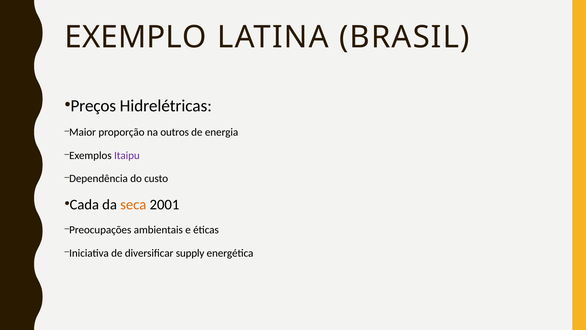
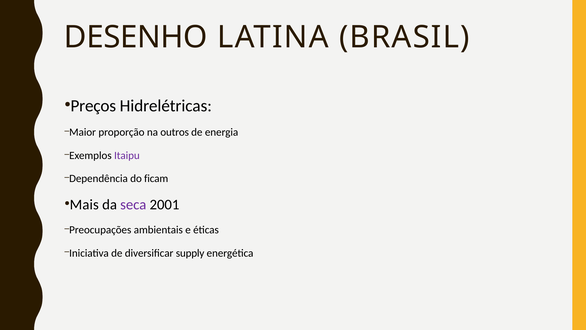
EXEMPLO: EXEMPLO -> DESENHO (136, 37)
custo: custo -> ficam (156, 178)
Cada: Cada -> Mais (84, 205)
seca colour: orange -> purple (133, 205)
